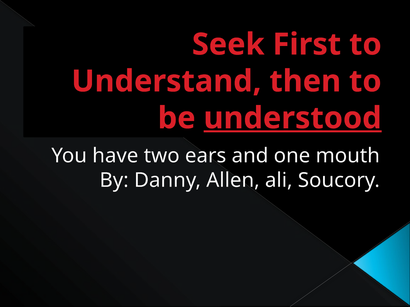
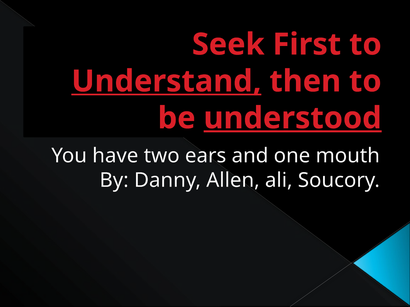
Understand underline: none -> present (166, 81)
